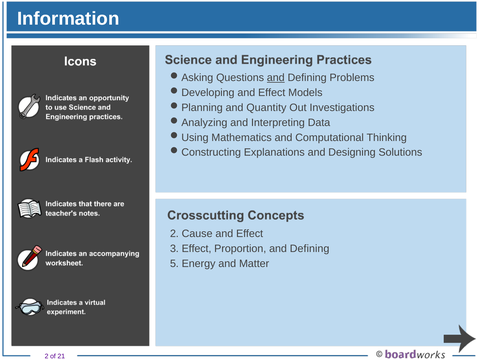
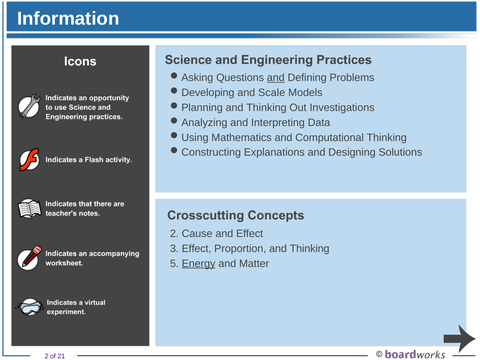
Effect: Effect -> Scale (272, 93)
Quantity: Quantity -> Thinking (266, 108)
Proportion and Defining: Defining -> Thinking (310, 249)
Energy underline: none -> present (199, 264)
